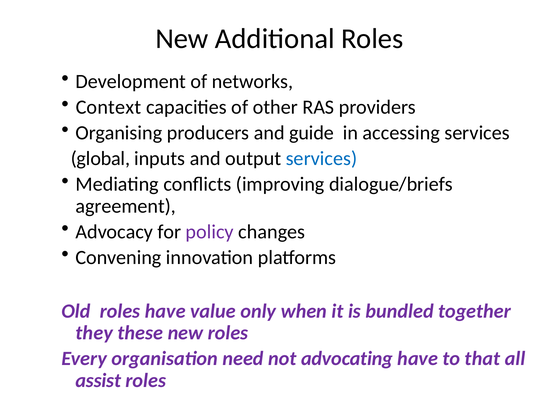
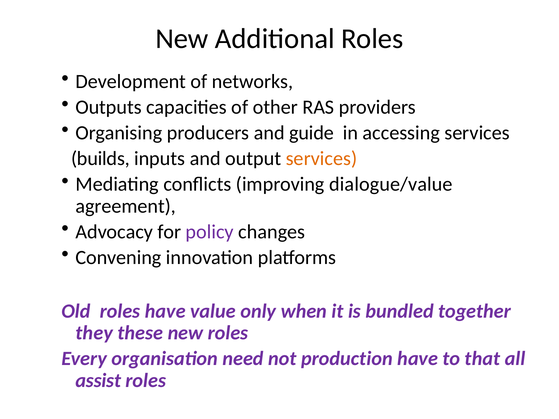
Context: Context -> Outputs (109, 107)
global: global -> builds (100, 159)
services colour: blue -> orange (321, 159)
dialogue/briefs: dialogue/briefs -> dialogue/value (391, 184)
advocating: advocating -> production (347, 359)
